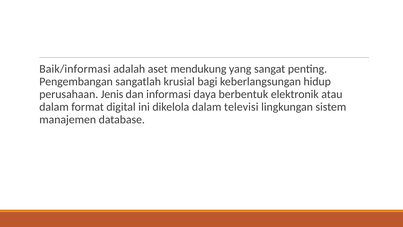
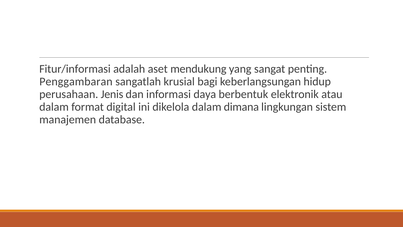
Baik/informasi: Baik/informasi -> Fitur/informasi (75, 69)
Pengembangan: Pengembangan -> Penggambaran (76, 81)
televisi: televisi -> dimana (241, 107)
